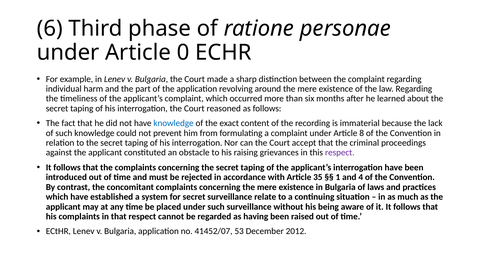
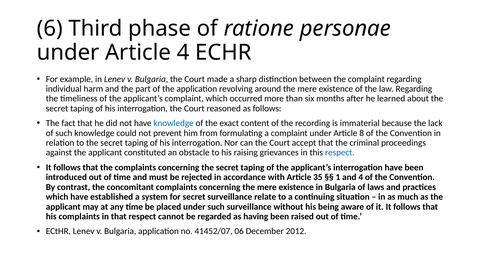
Article 0: 0 -> 4 (183, 53)
respect colour: purple -> blue (340, 152)
53: 53 -> 06 (239, 231)
